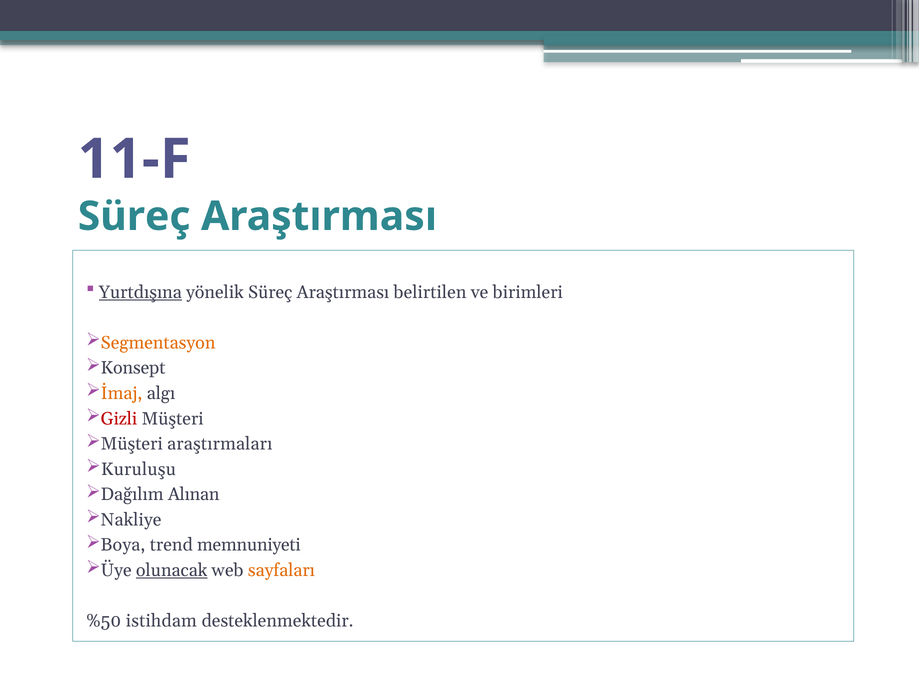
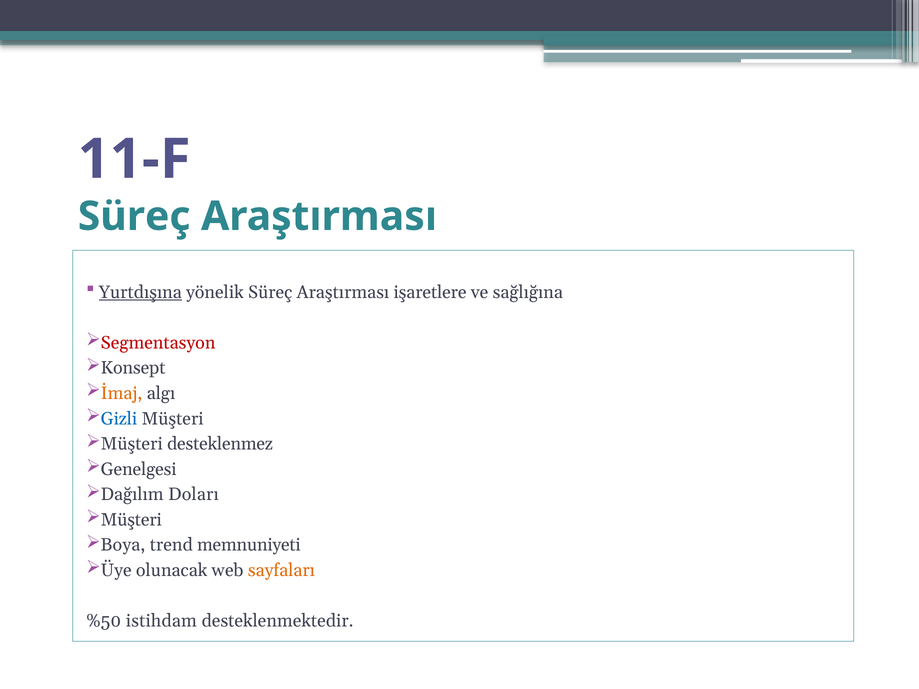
belirtilen: belirtilen -> işaretlere (430, 292)
birimleri: birimleri -> sağlığına (528, 292)
Segmentasyon colour: orange -> red (158, 343)
Gizli colour: red -> blue (119, 419)
araştırmaları: araştırmaları -> desteklenmez (220, 444)
Kuruluşu: Kuruluşu -> Genelgesi (139, 469)
Alınan: Alınan -> Doları (194, 495)
Nakliye: Nakliye -> Müşteri (131, 520)
olunacak underline: present -> none (172, 571)
